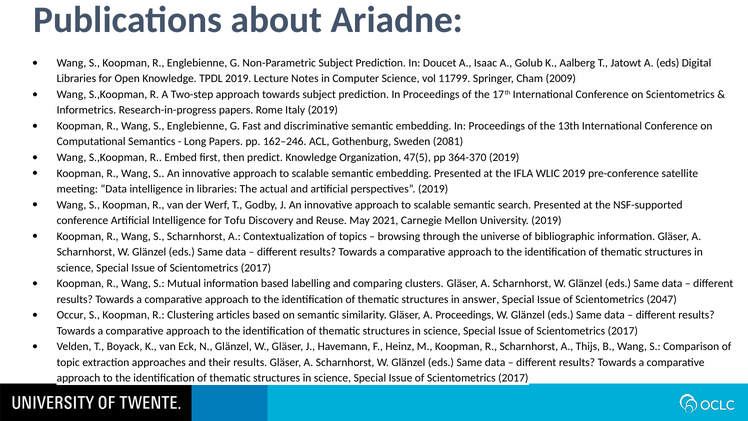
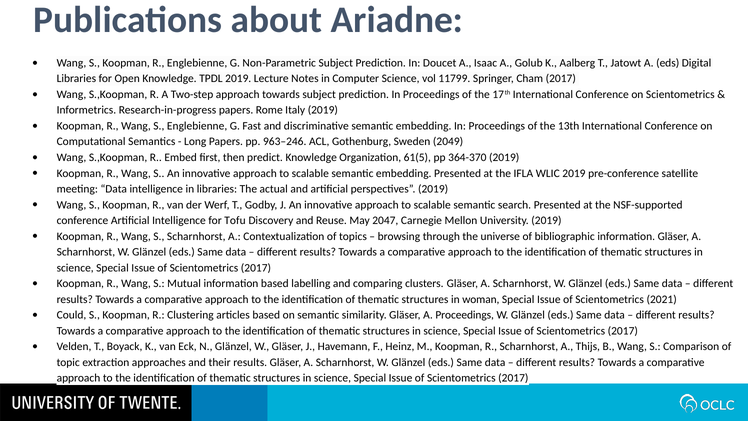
Cham 2009: 2009 -> 2017 (561, 79)
162–246: 162–246 -> 963–246 (285, 142)
2081: 2081 -> 2049 (448, 142)
47(5: 47(5 -> 61(5 (417, 157)
2021: 2021 -> 2047 (385, 220)
answer: answer -> woman (481, 299)
2047: 2047 -> 2021 (662, 299)
Occur: Occur -> Could (71, 315)
